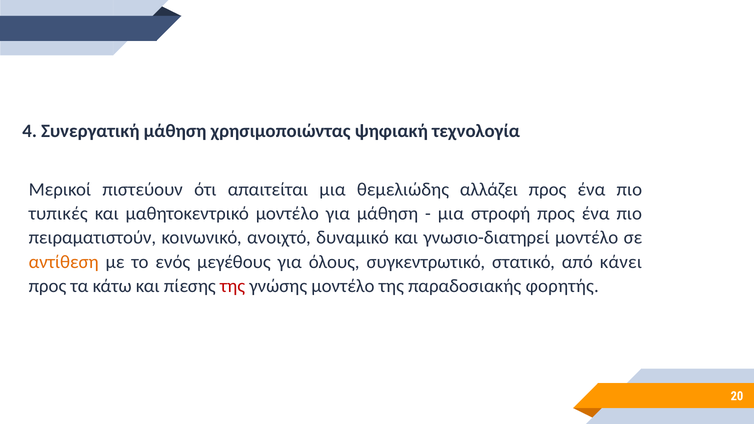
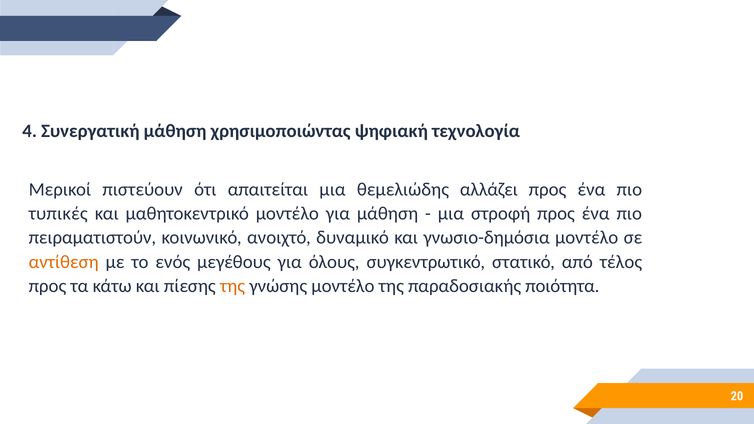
γνωσιο-διατηρεί: γνωσιο-διατηρεί -> γνωσιο-δημόσια (487, 238)
κάνει: κάνει -> τέλος (621, 262)
της colour: red -> orange (233, 286)
φορητής: φορητής -> ποιότητα (562, 286)
